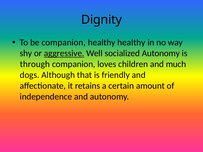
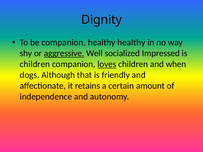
socialized Autonomy: Autonomy -> Impressed (161, 53)
through: through -> children (35, 64)
loves underline: none -> present (107, 64)
much: much -> when (176, 64)
